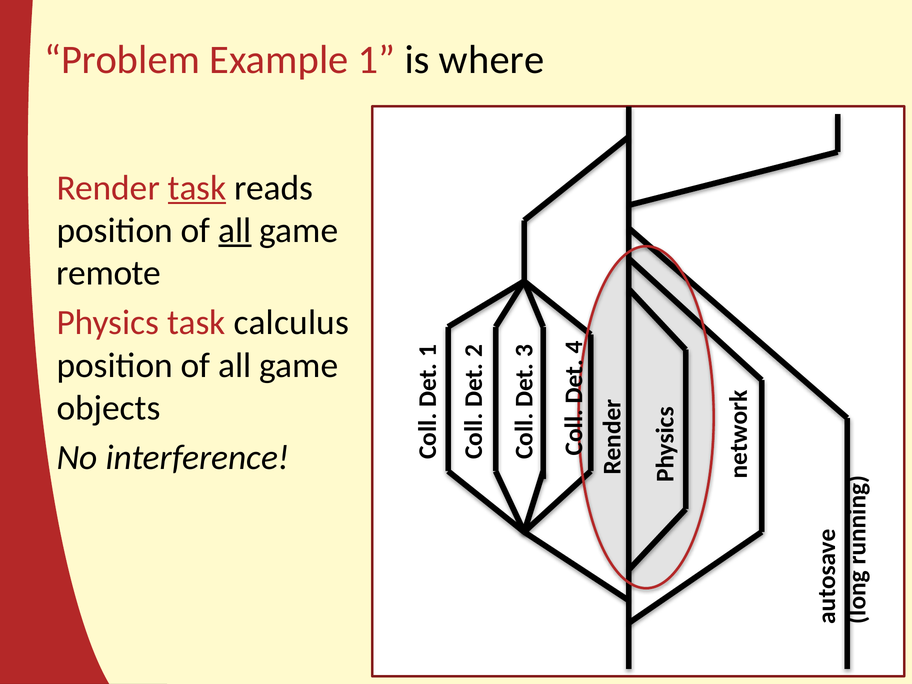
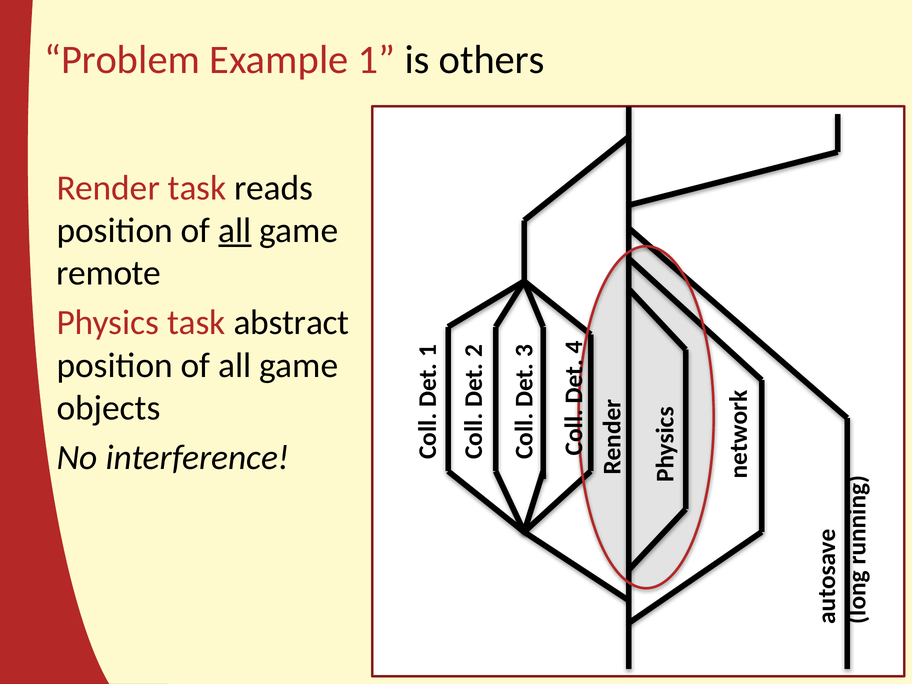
where: where -> others (492, 60)
task underline: present -> none (197, 188)
calculus: calculus -> abstract (292, 323)
